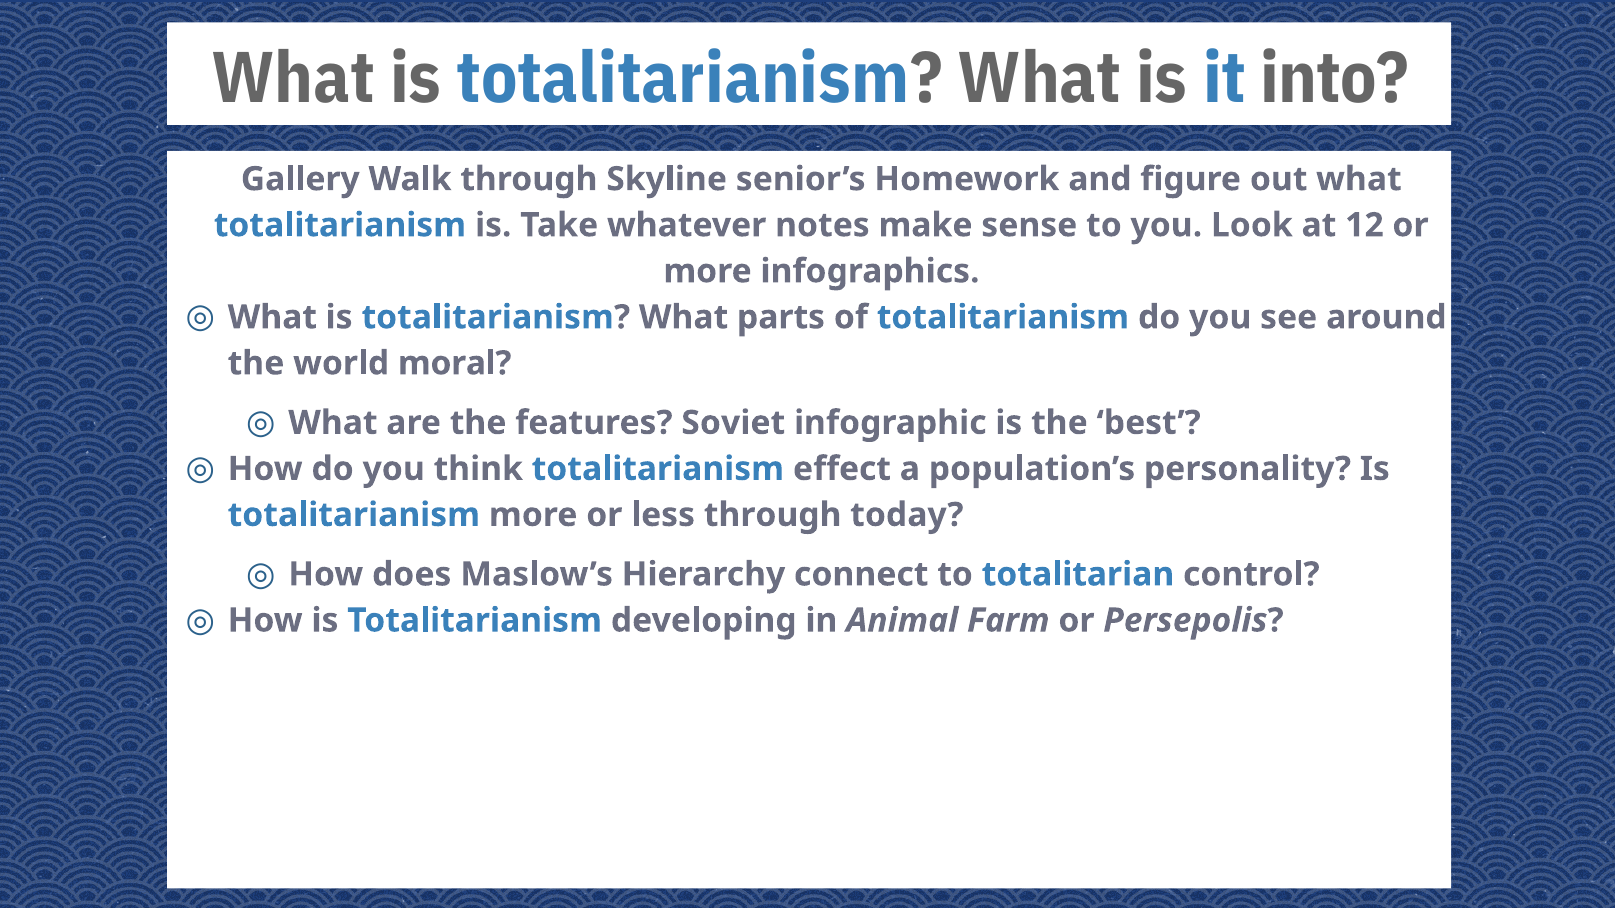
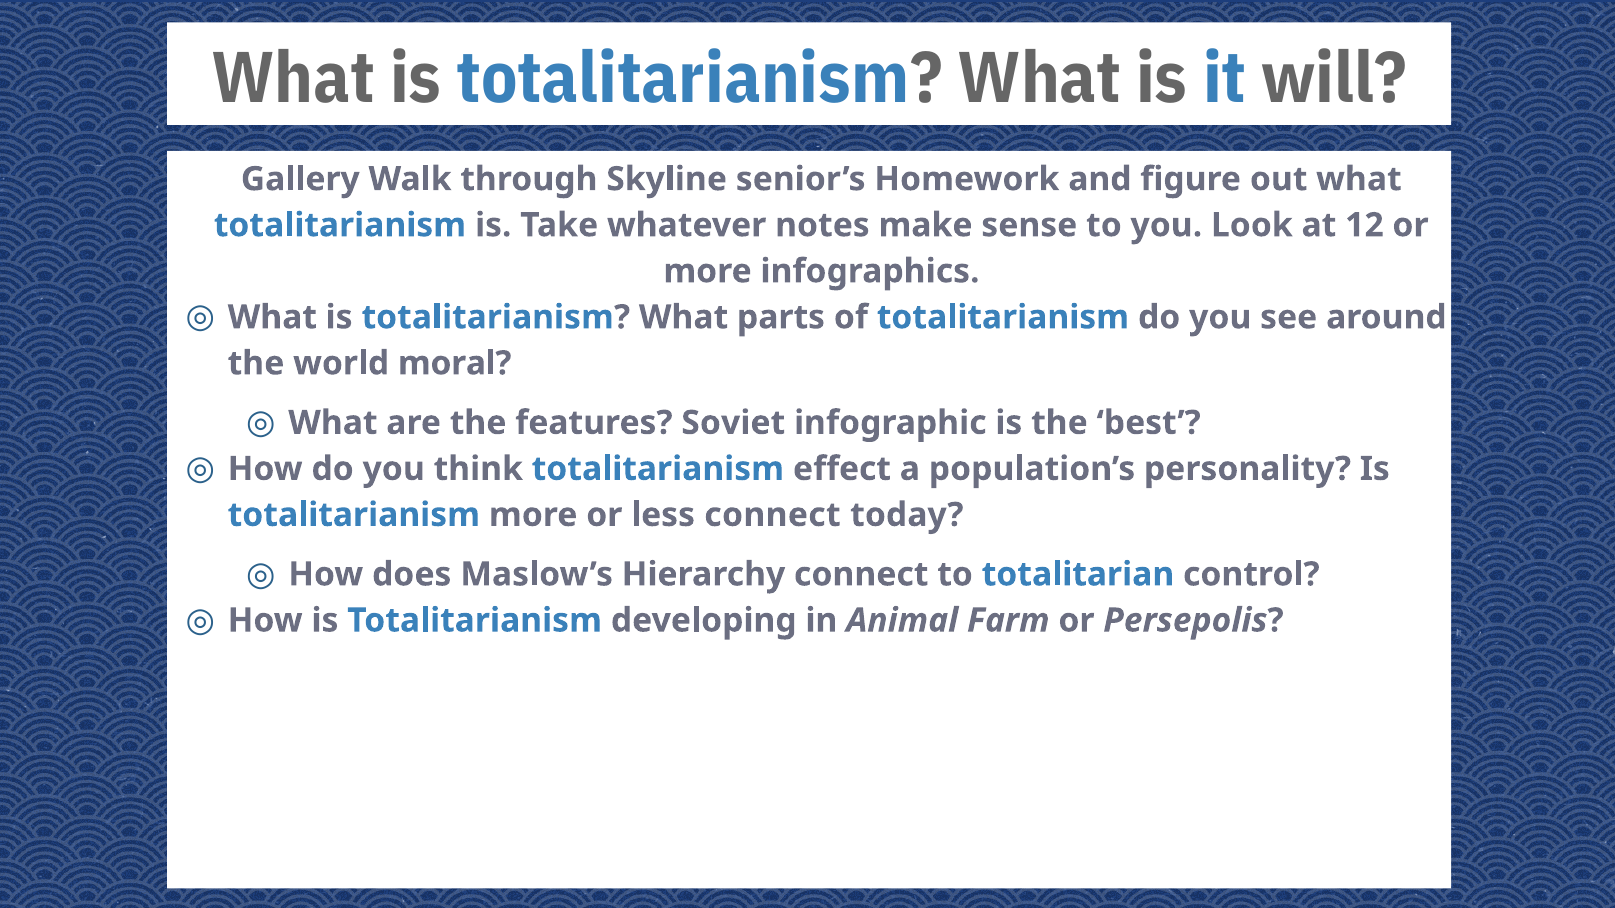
into: into -> will (1334, 79)
less through: through -> connect (772, 515)
